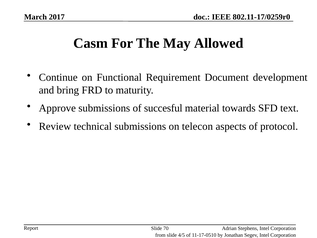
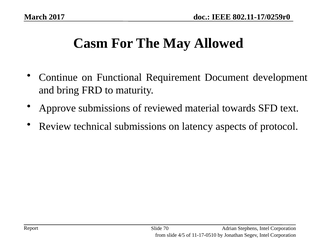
succesful: succesful -> reviewed (163, 108)
telecon: telecon -> latency (197, 126)
